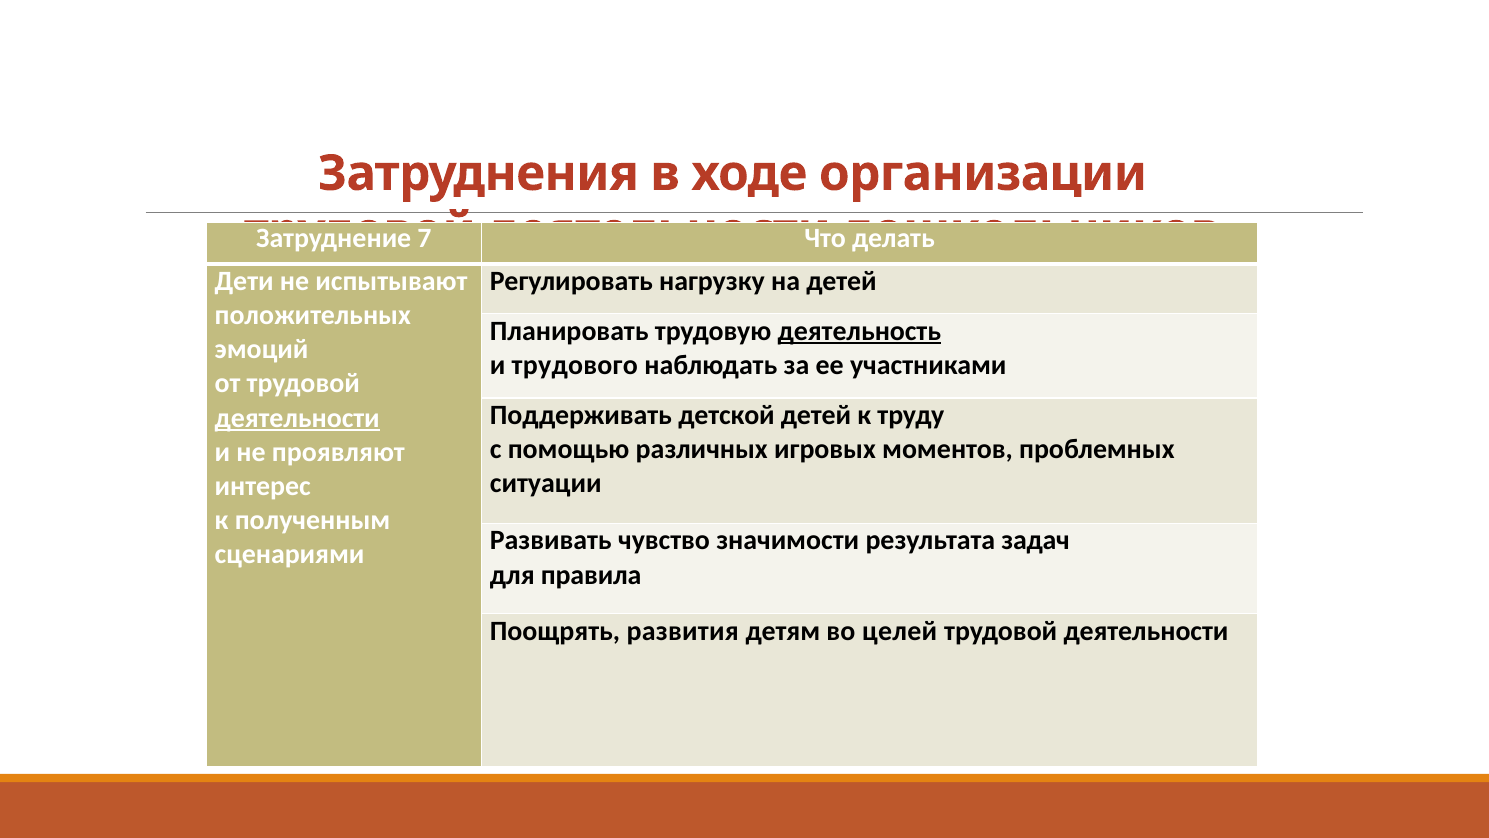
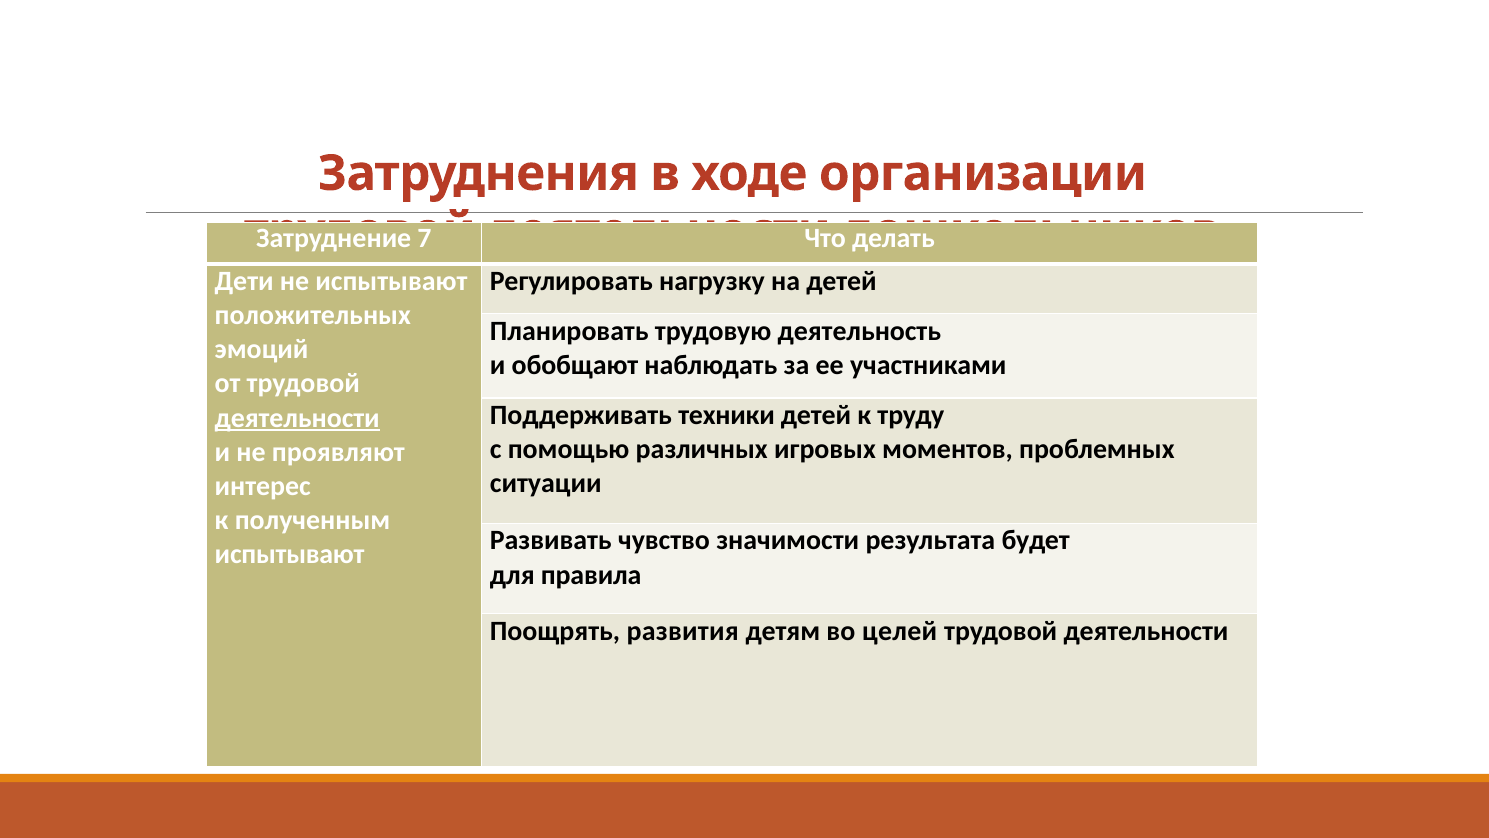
деятельность underline: present -> none (859, 331)
трудового: трудового -> обобщают (575, 365)
детской: детской -> техники (727, 415)
задач: задач -> будет (1036, 540)
сценариями: сценариями -> испытывают (290, 554)
